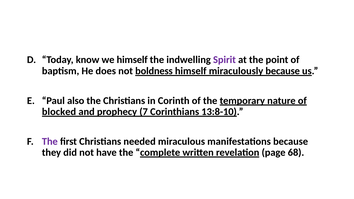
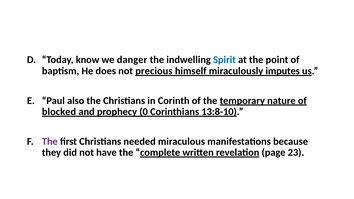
we himself: himself -> danger (132, 60)
Spirit colour: purple -> blue (224, 60)
boldness: boldness -> precious (154, 71)
miraculously because: because -> imputes (283, 71)
7: 7 -> 0 (144, 112)
68: 68 -> 23 (296, 153)
